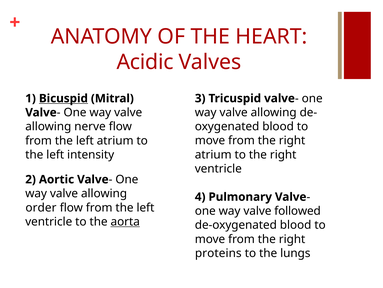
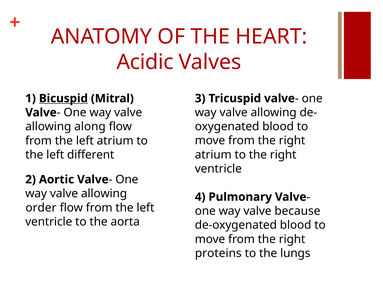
nerve: nerve -> along (90, 126)
intensity: intensity -> different (91, 154)
followed: followed -> because (297, 210)
aorta underline: present -> none (125, 221)
